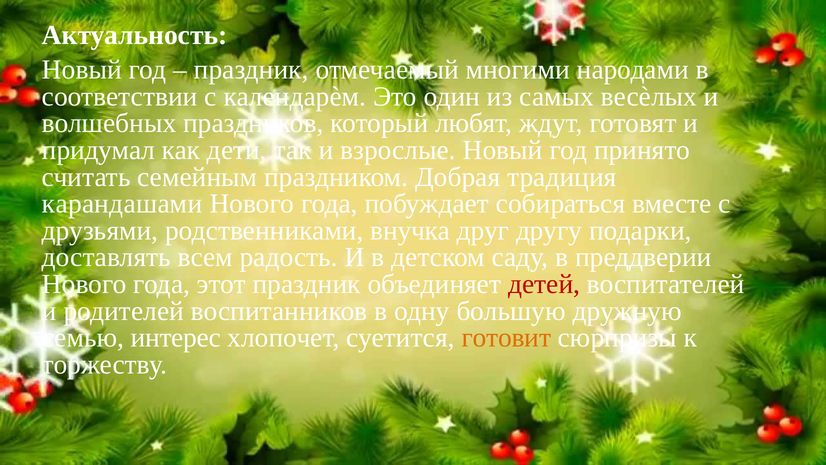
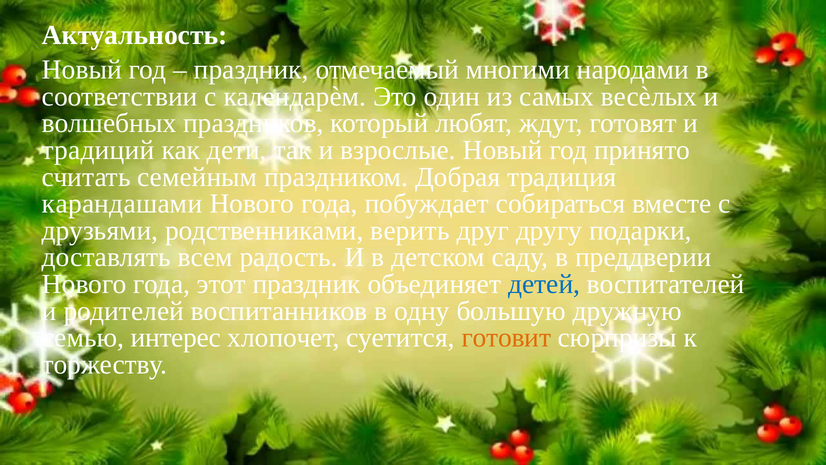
придумал: придумал -> традиций (98, 150)
внучка: внучка -> верить (410, 230)
детей colour: red -> blue (544, 284)
